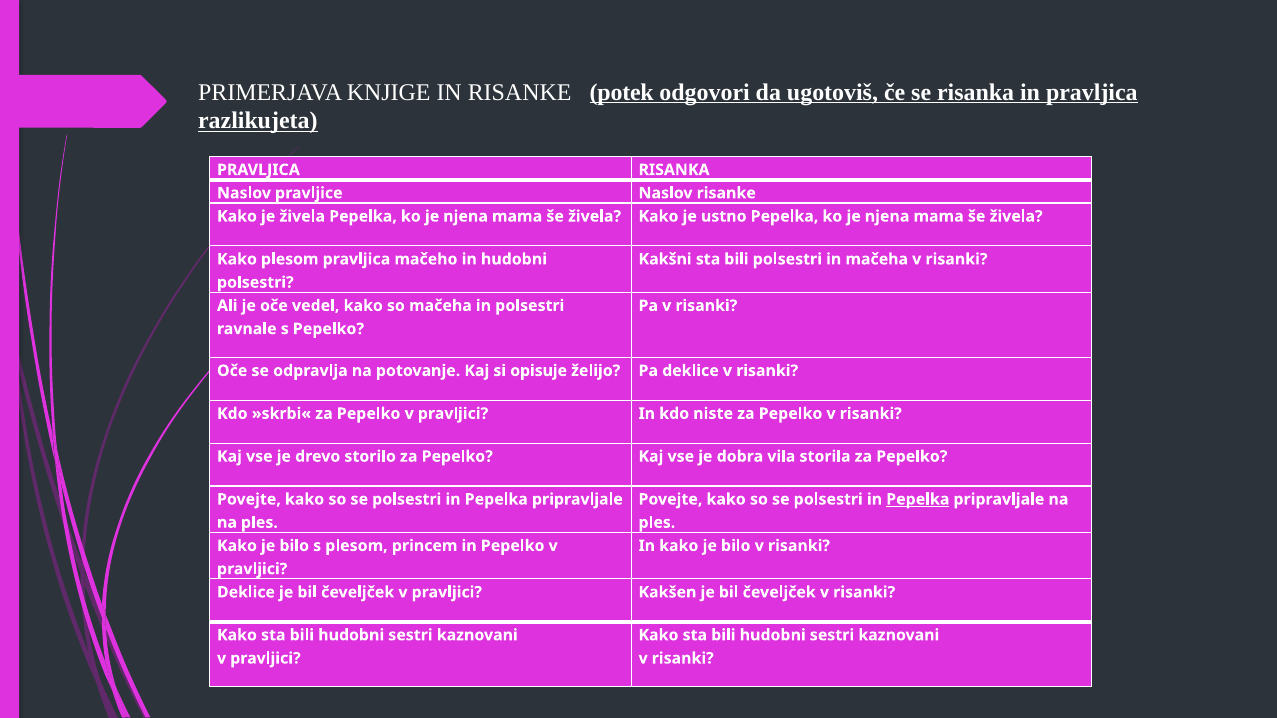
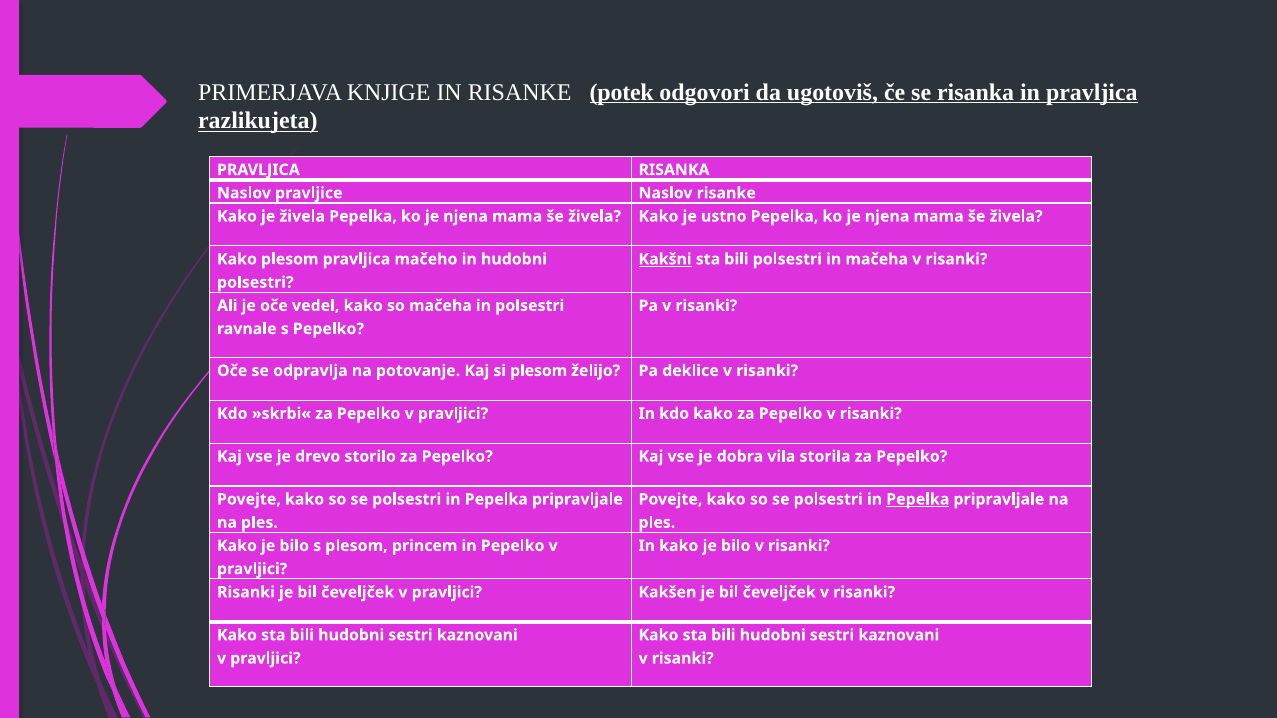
Kakšni underline: none -> present (665, 259)
si opisuje: opisuje -> plesom (539, 371)
kdo niste: niste -> kako (713, 414)
Deklice: Deklice -> Risanki (246, 592)
